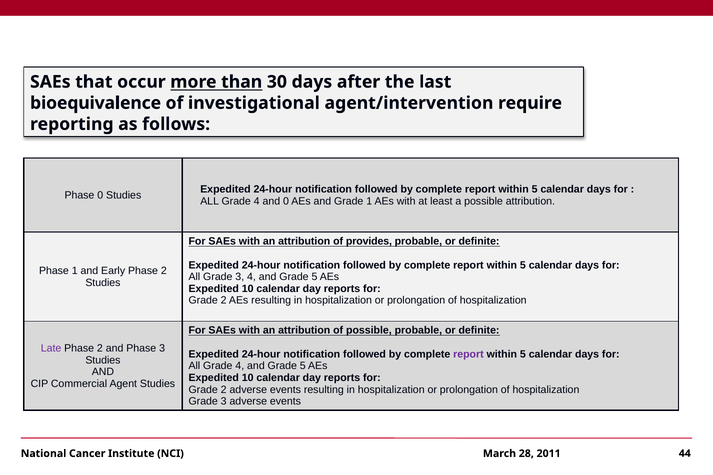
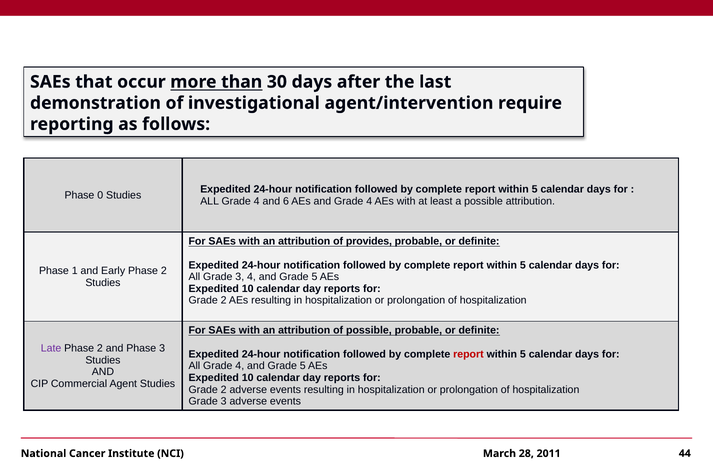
bioequivalence: bioequivalence -> demonstration (95, 103)
and 0: 0 -> 6 (286, 201)
and Grade 1: 1 -> 4 (369, 201)
report colour: purple -> red (468, 354)
